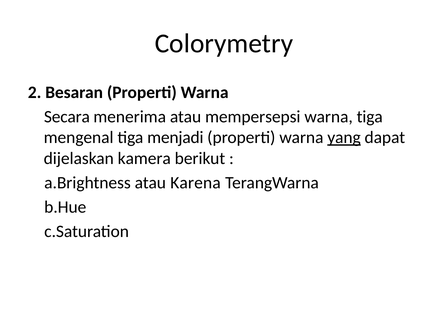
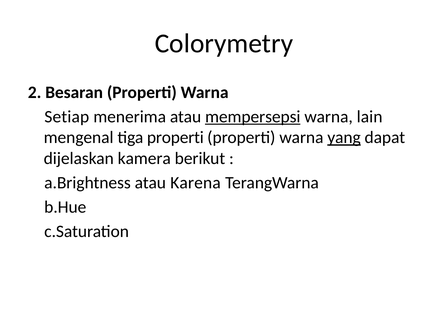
Secara: Secara -> Setiap (67, 117)
mempersepsi underline: none -> present (253, 117)
warna tiga: tiga -> lain (370, 117)
tiga menjadi: menjadi -> properti (175, 138)
